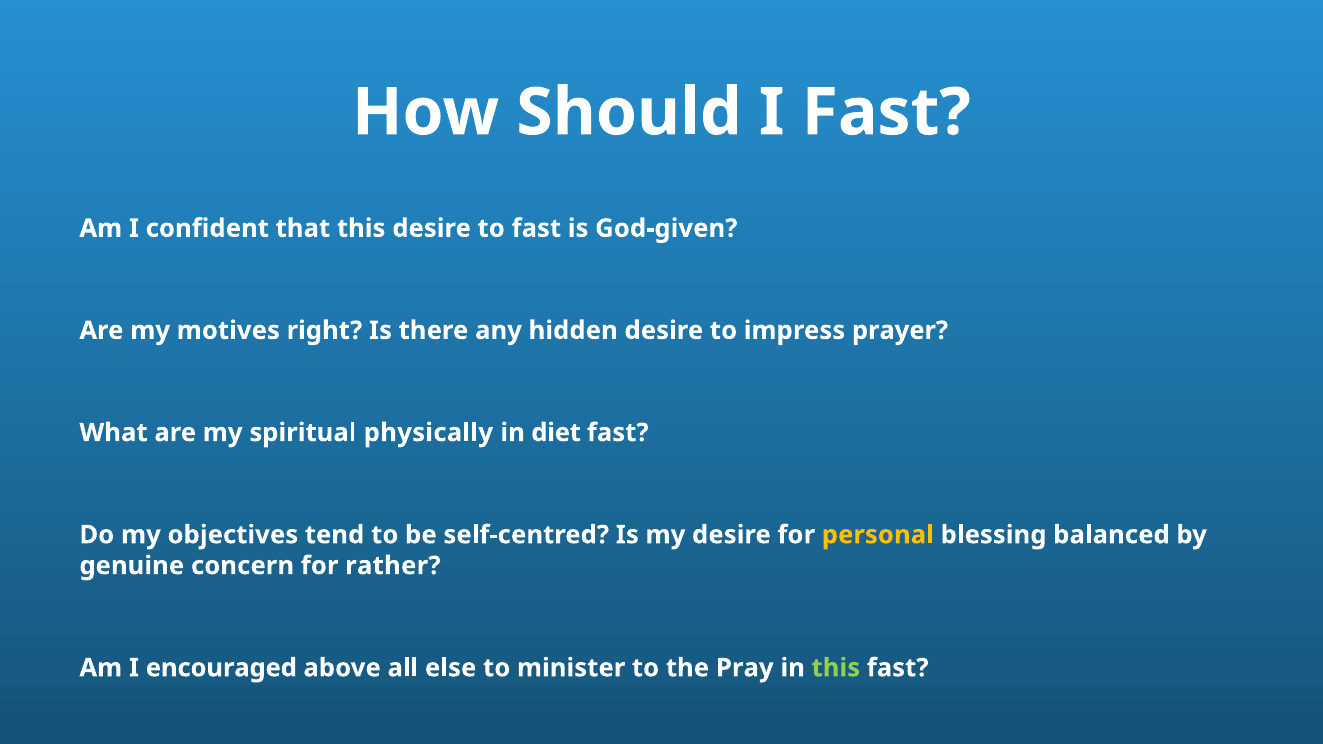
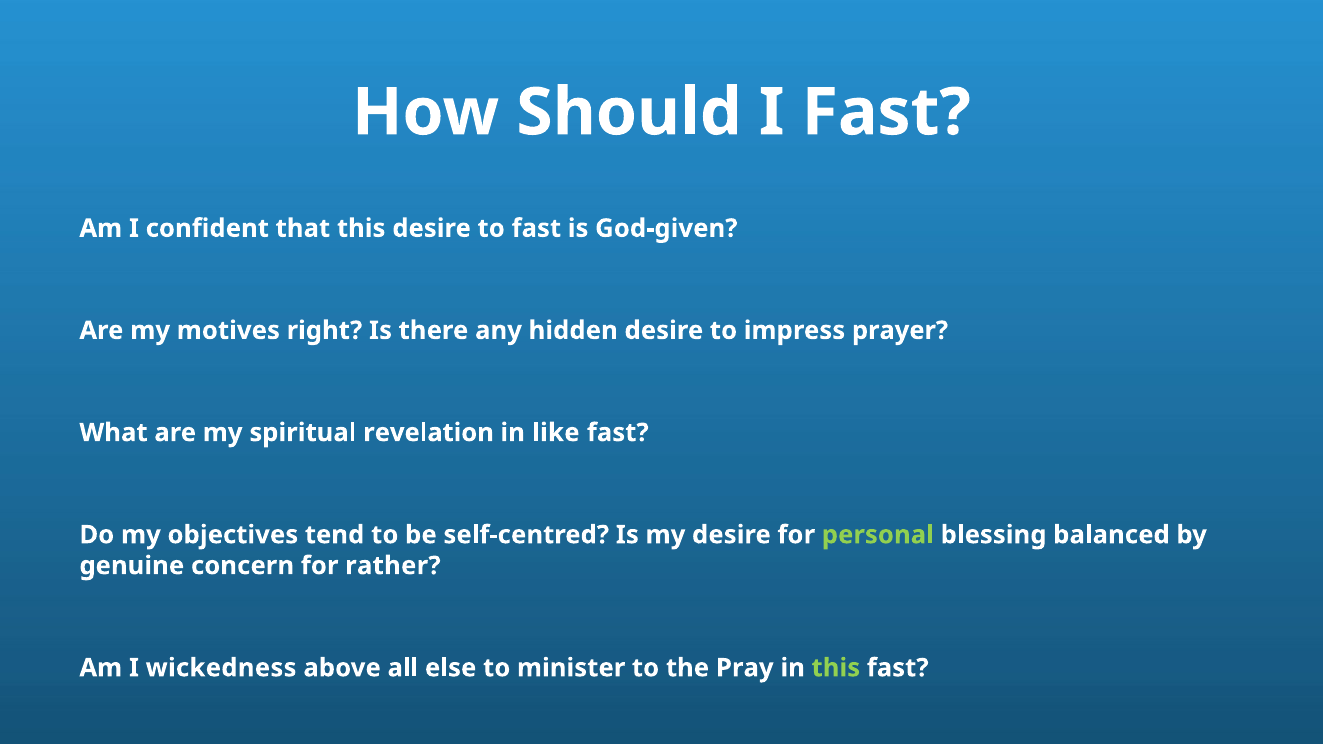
physically: physically -> revelation (429, 433)
diet: diet -> like (556, 433)
personal colour: yellow -> light green (878, 535)
encouraged: encouraged -> wickedness (221, 668)
